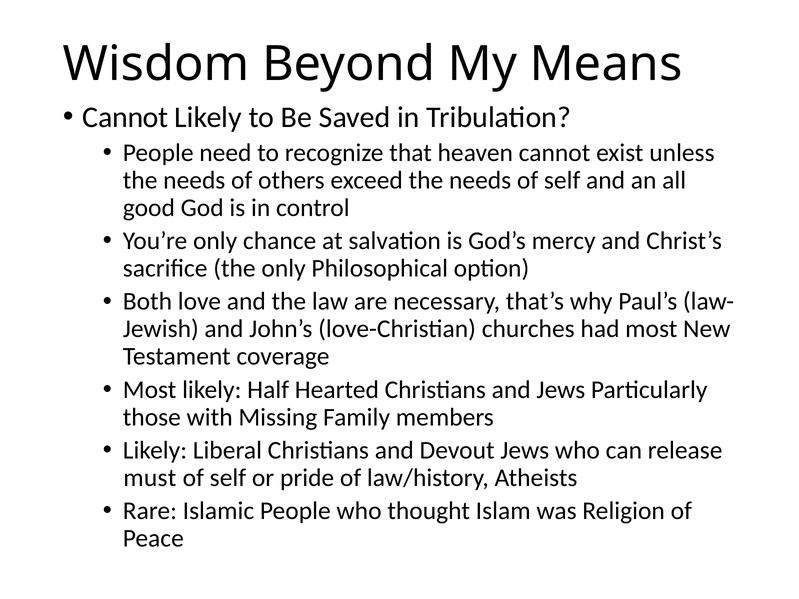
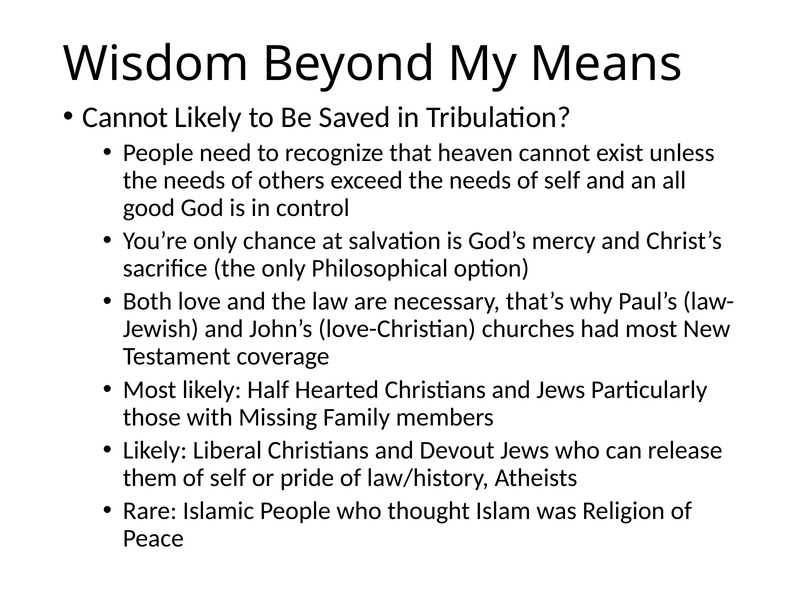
must: must -> them (150, 478)
